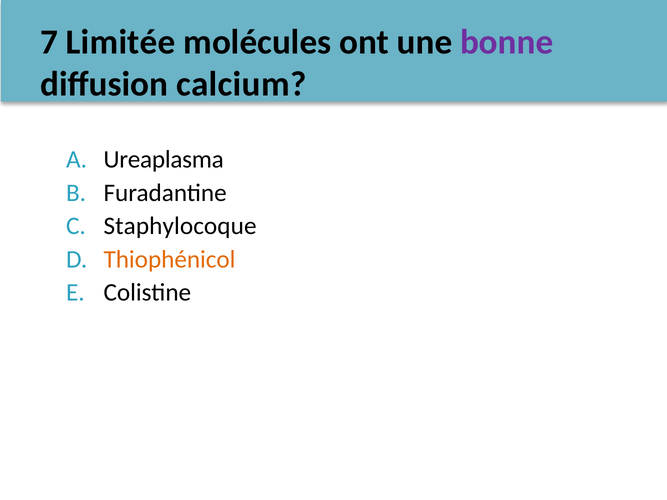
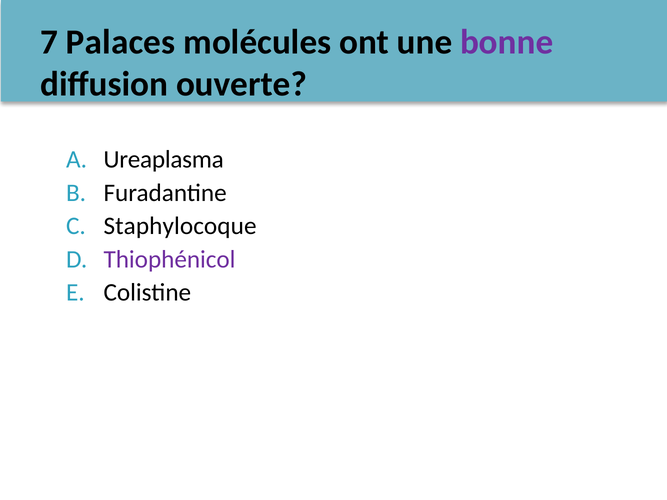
Limitée: Limitée -> Palaces (121, 42)
calcium: calcium -> ouverte (241, 84)
Thiophénicol colour: orange -> purple (170, 259)
